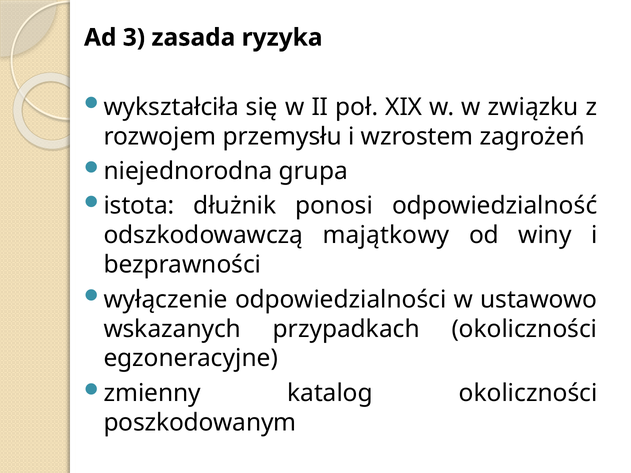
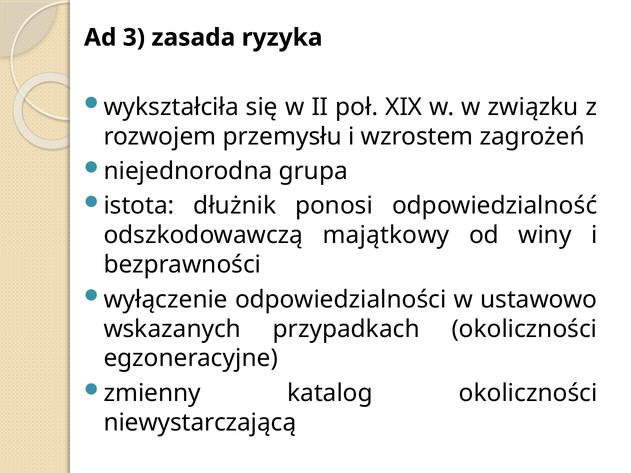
poszkodowanym: poszkodowanym -> niewystarczającą (200, 423)
